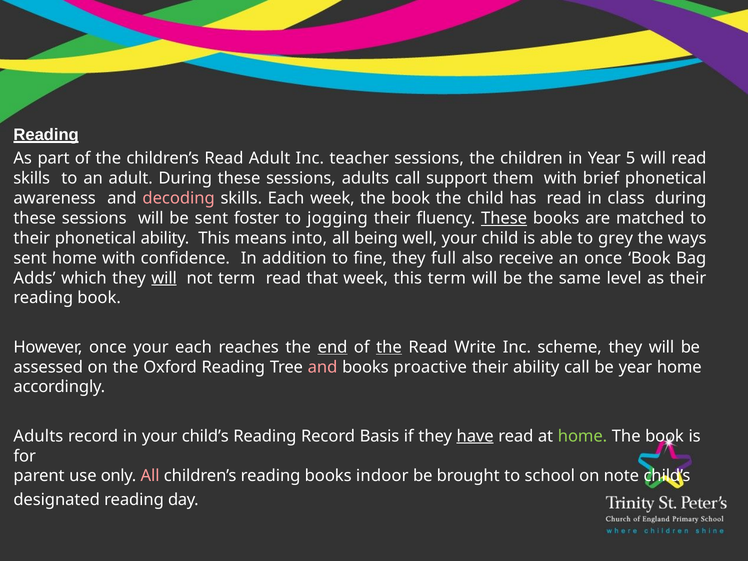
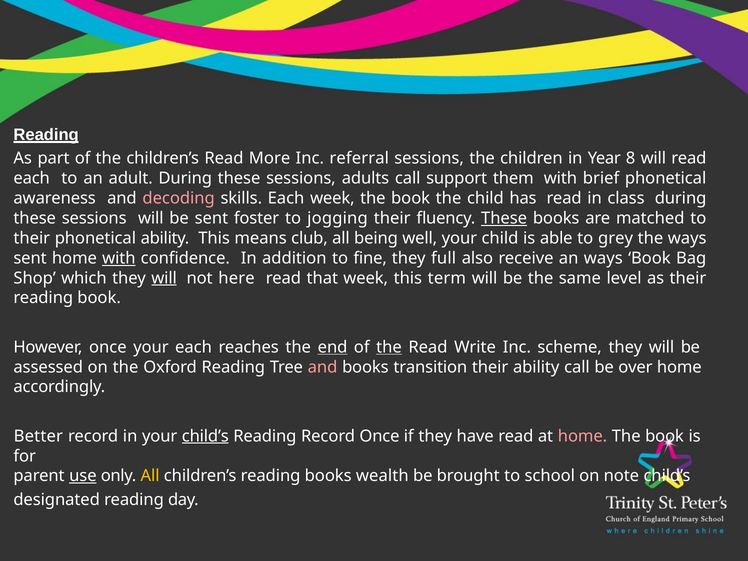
Read Adult: Adult -> More (270, 158)
teacher: teacher -> referral (359, 158)
5: 5 -> 8 (631, 158)
skills: skills -> each (32, 178)
into: into -> club (309, 238)
with underline: none -> present (119, 258)
an once: once -> ways (603, 258)
Adds: Adds -> Shop (35, 278)
not term: term -> here (237, 278)
proactive: proactive -> transition (430, 367)
be year: year -> over (635, 367)
Adults: Adults -> Better (38, 436)
child’s underline: none -> present (205, 436)
Record Basis: Basis -> Once (379, 436)
have underline: present -> none (475, 436)
home colour: light green -> pink (583, 436)
use underline: none -> present (83, 476)
All colour: pink -> yellow (150, 476)
indoor: indoor -> wealth (382, 476)
